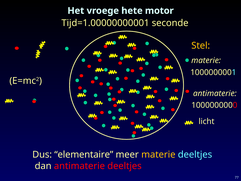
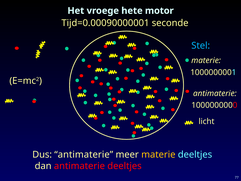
Tijd=1.00000000001: Tijd=1.00000000001 -> Tijd=0.00090000001 (105, 23)
Stel colour: yellow -> light blue (201, 45)
Dus elementaire: elementaire -> antimaterie (84, 154)
